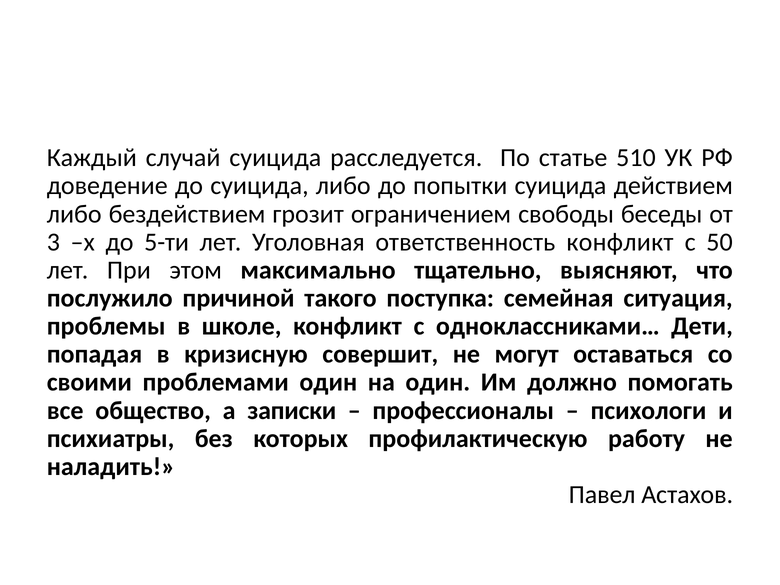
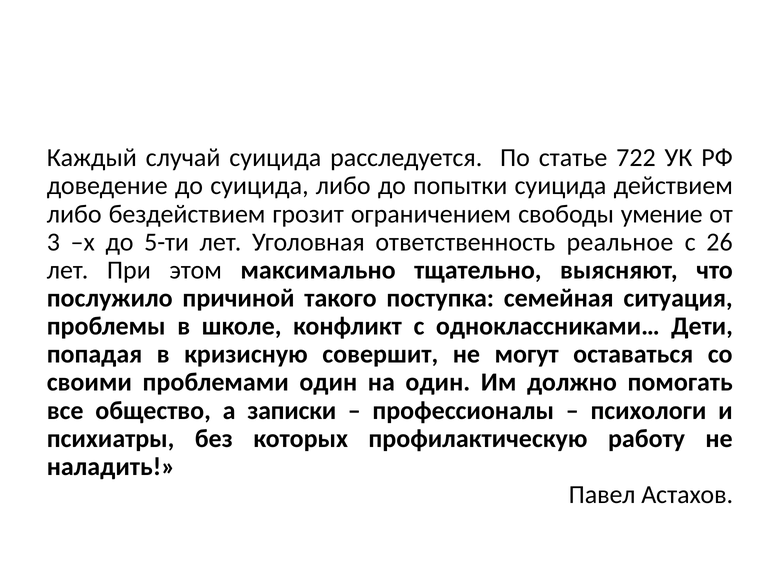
510: 510 -> 722 (636, 158)
беседы: беседы -> умение (662, 214)
ответственность конфликт: конфликт -> реальное (620, 242)
50: 50 -> 26 (720, 242)
